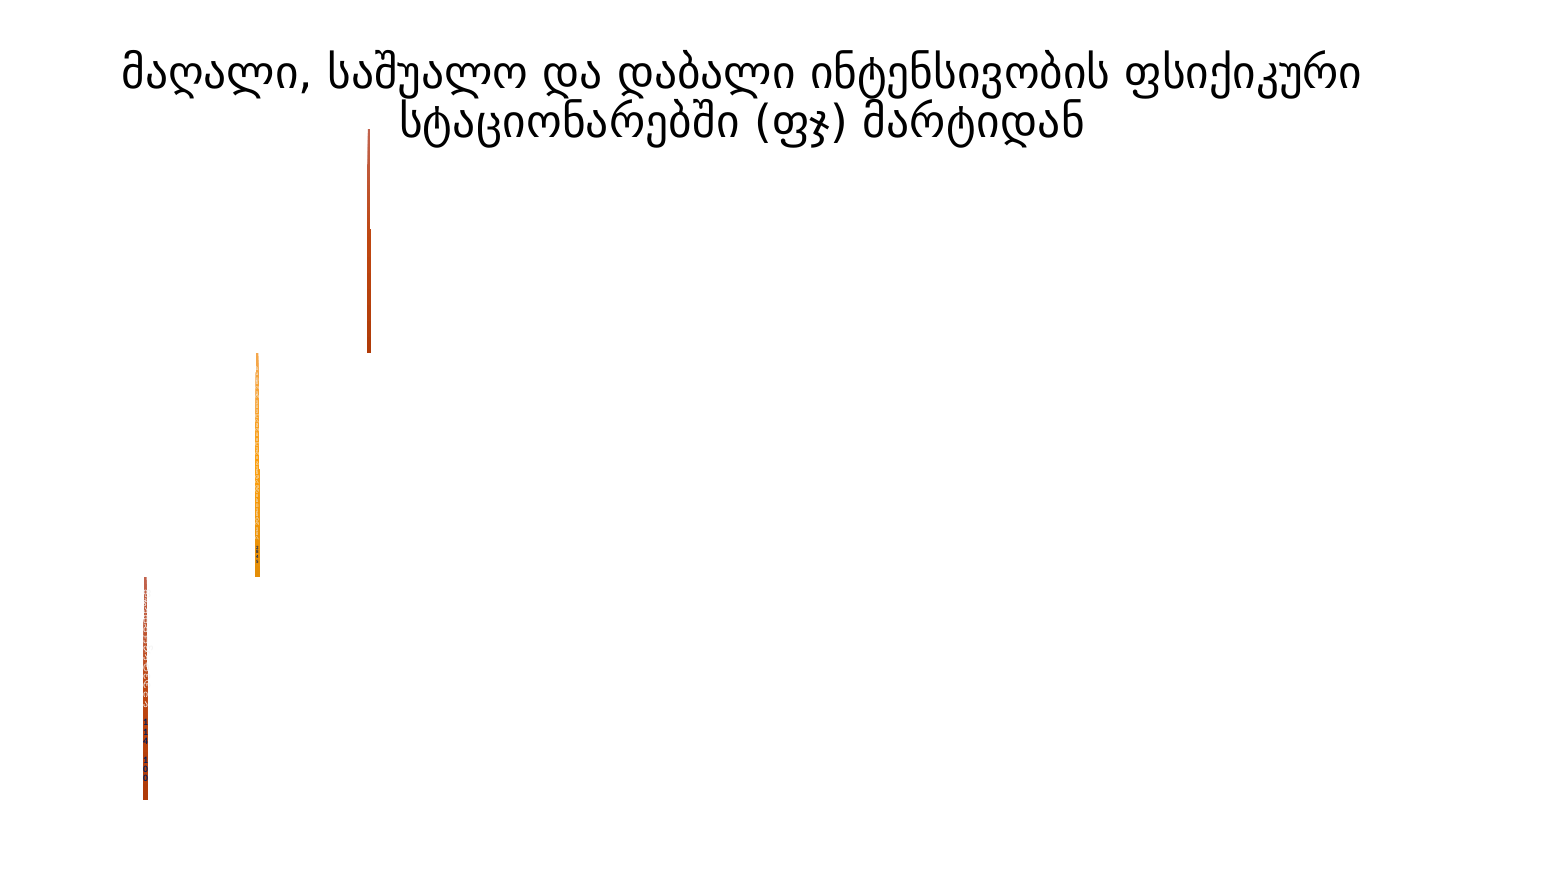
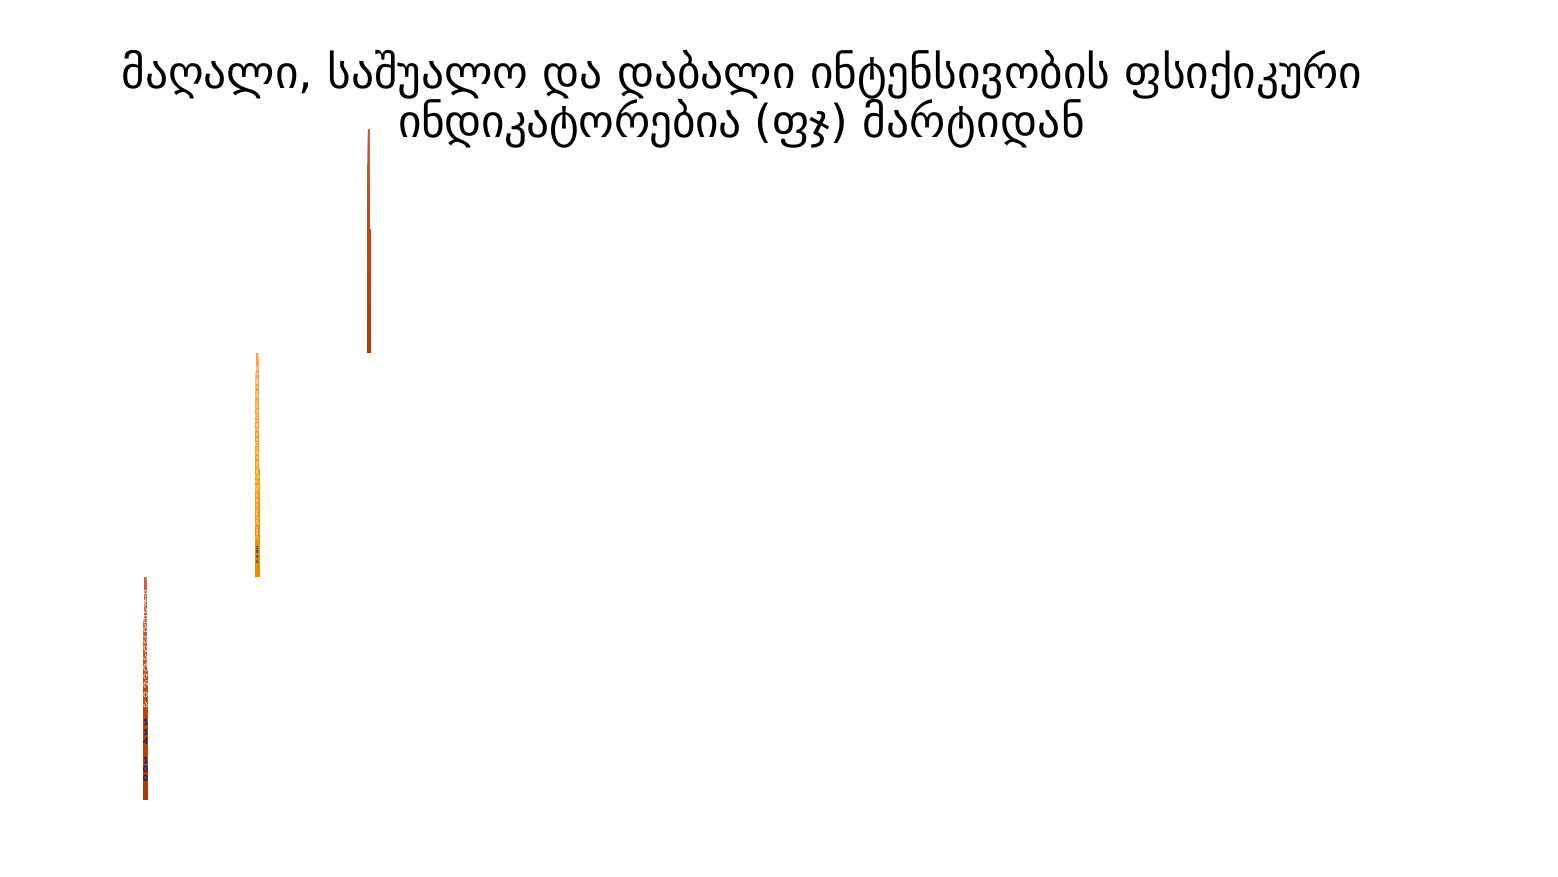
სტაციონარებში: სტაციონარებში -> ინდიკატორებია (570, 123)
